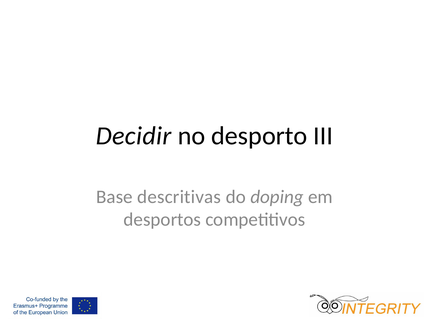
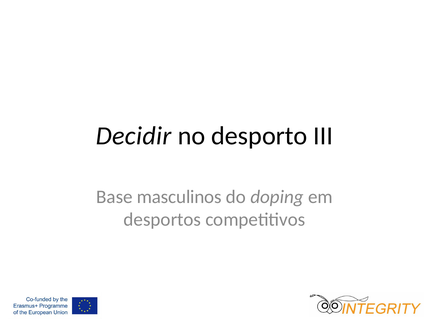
descritivas: descritivas -> masculinos (179, 197)
